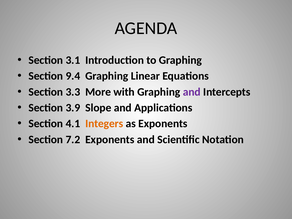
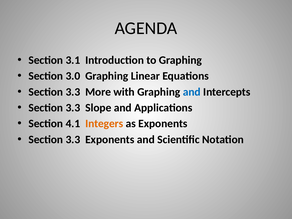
9.4: 9.4 -> 3.0 (73, 76)
and colour: purple -> blue (192, 92)
3.9: 3.9 -> 3.3 (73, 108)
7.2: 7.2 -> 3.3 (73, 140)
